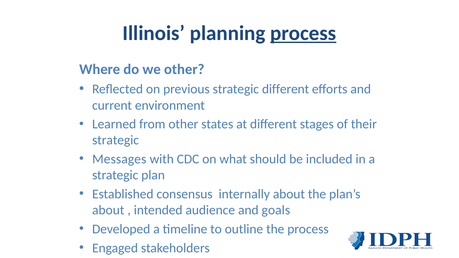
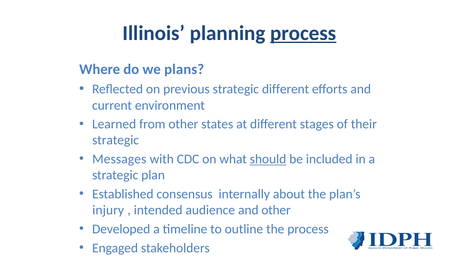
we other: other -> plans (184, 69)
should underline: none -> present (268, 159)
about: about -> injury (108, 210)
and goals: goals -> other (276, 210)
